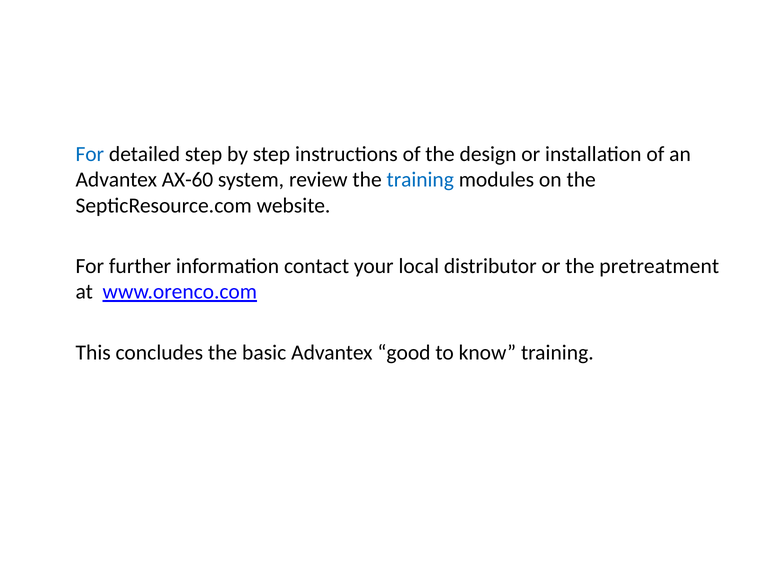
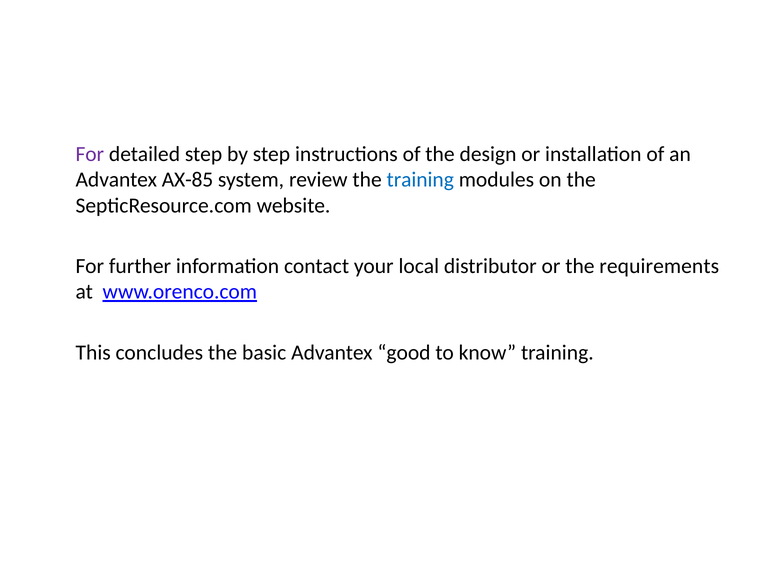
For colour: blue -> purple (90, 154)
AX-60: AX-60 -> AX-85 (188, 180)
pretreatment: pretreatment -> requirements (659, 266)
